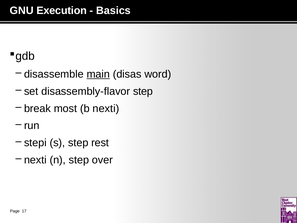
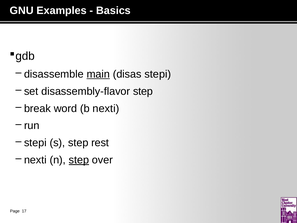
Execution: Execution -> Examples (62, 11)
disas word: word -> stepi (158, 74)
most: most -> word (65, 108)
step underline: none -> present (79, 160)
